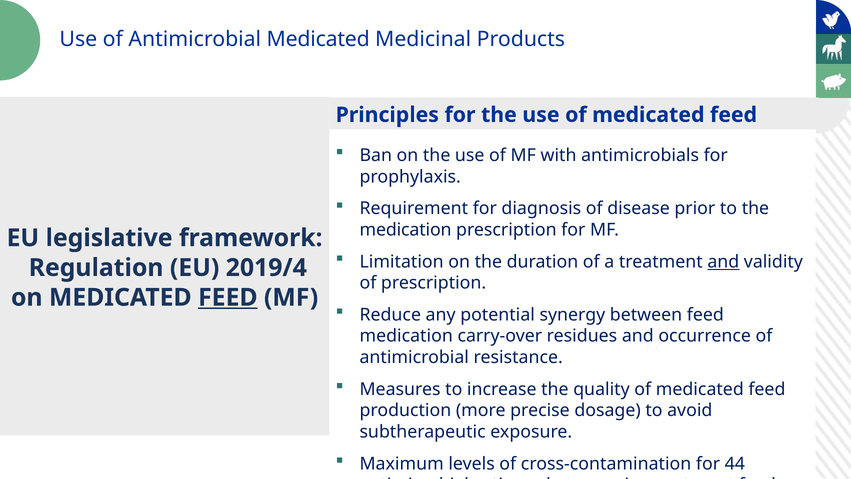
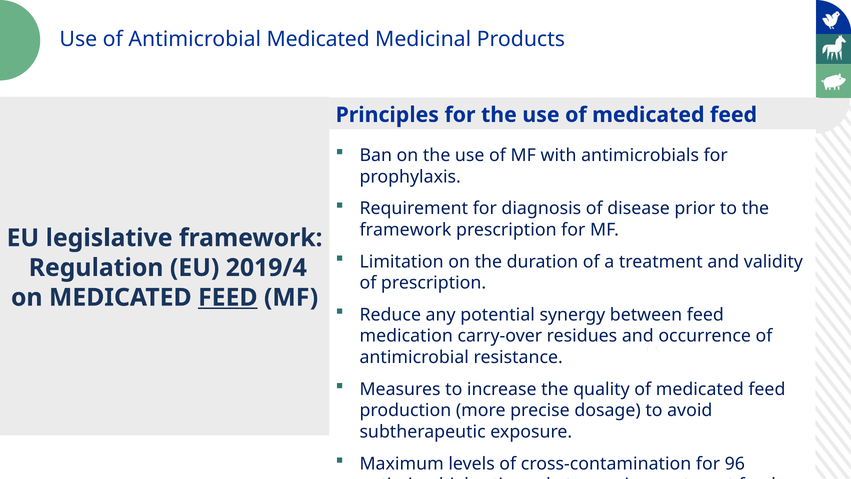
medication: medication -> framework (405, 230)
and underline: present -> none (723, 262)
44: 44 -> 96 (735, 464)
